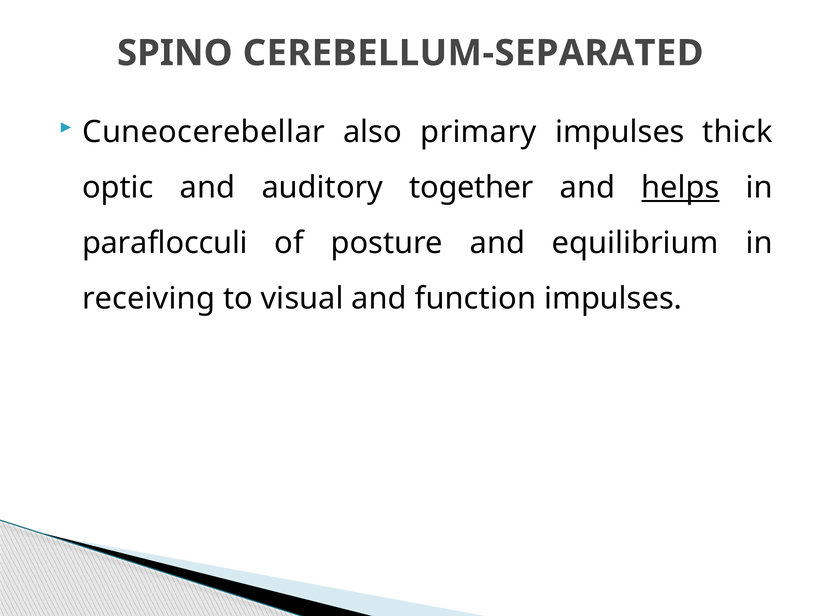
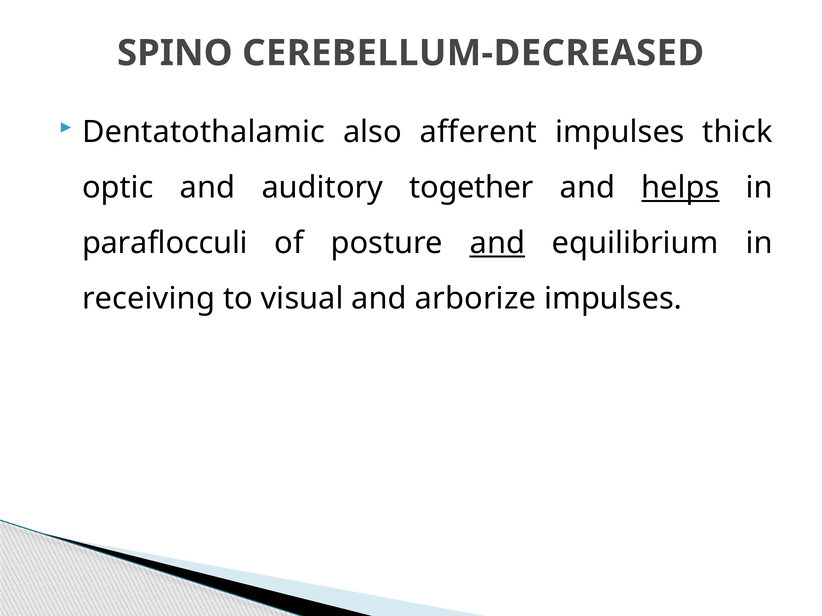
CEREBELLUM-SEPARATED: CEREBELLUM-SEPARATED -> CEREBELLUM-DECREASED (473, 53)
Cuneocerebellar: Cuneocerebellar -> Dentatothalamic (204, 132)
primary: primary -> afferent (478, 132)
and underline: none -> present (497, 243)
function: function -> arborize (475, 299)
